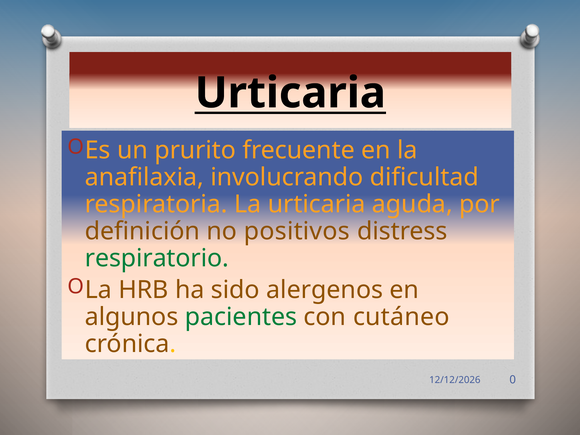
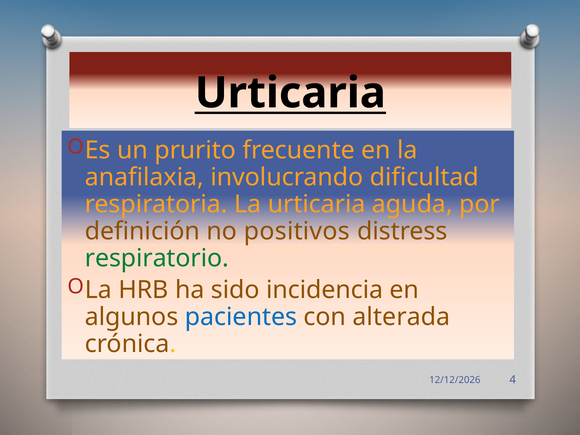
alergenos: alergenos -> incidencia (325, 290)
pacientes colour: green -> blue (241, 317)
cutáneo: cutáneo -> alterada (401, 317)
0: 0 -> 4 (513, 380)
